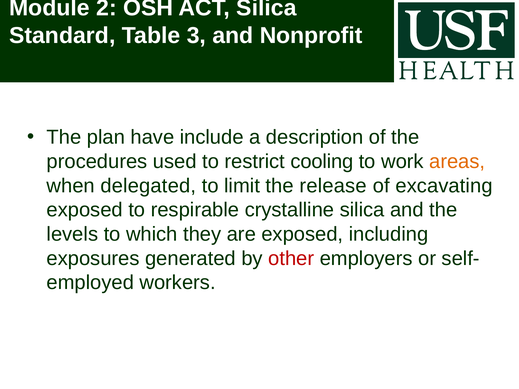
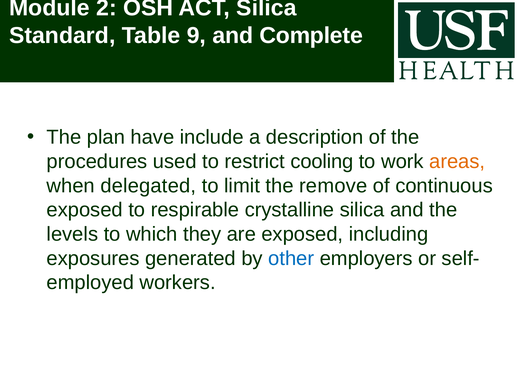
3: 3 -> 9 (196, 36)
Nonprofit: Nonprofit -> Complete (311, 36)
release: release -> remove (333, 186)
excavating: excavating -> continuous (444, 186)
other colour: red -> blue (291, 259)
